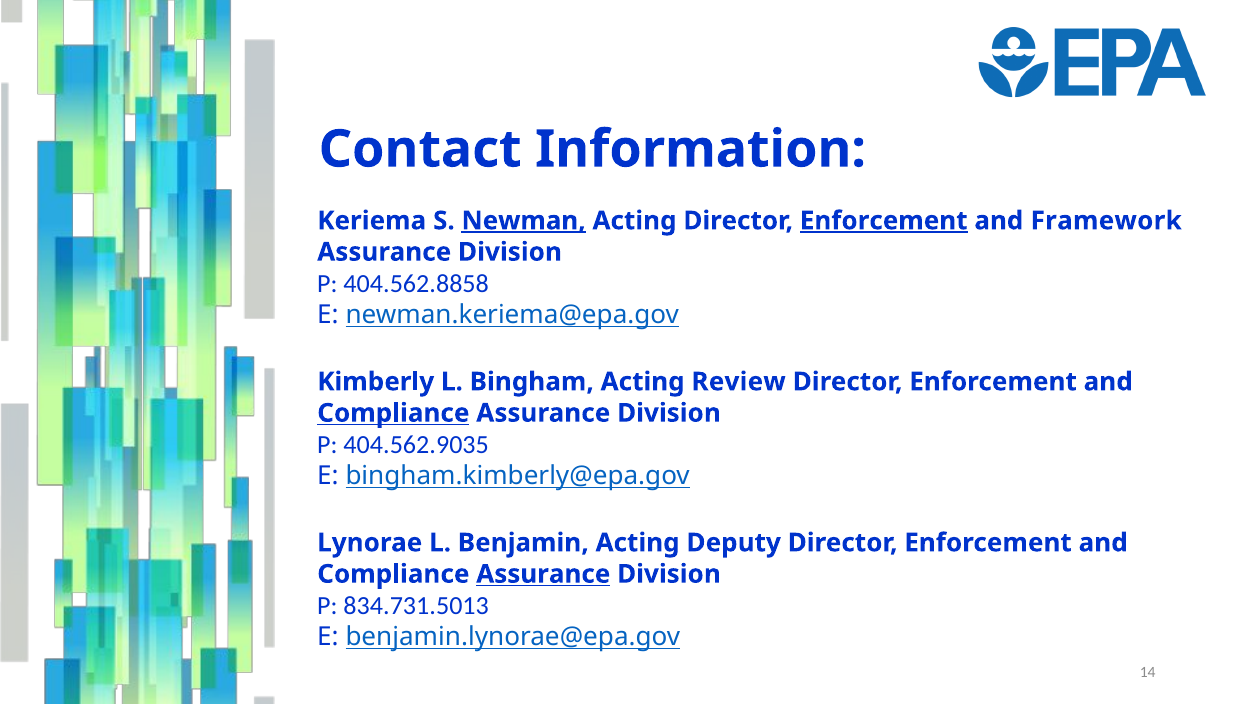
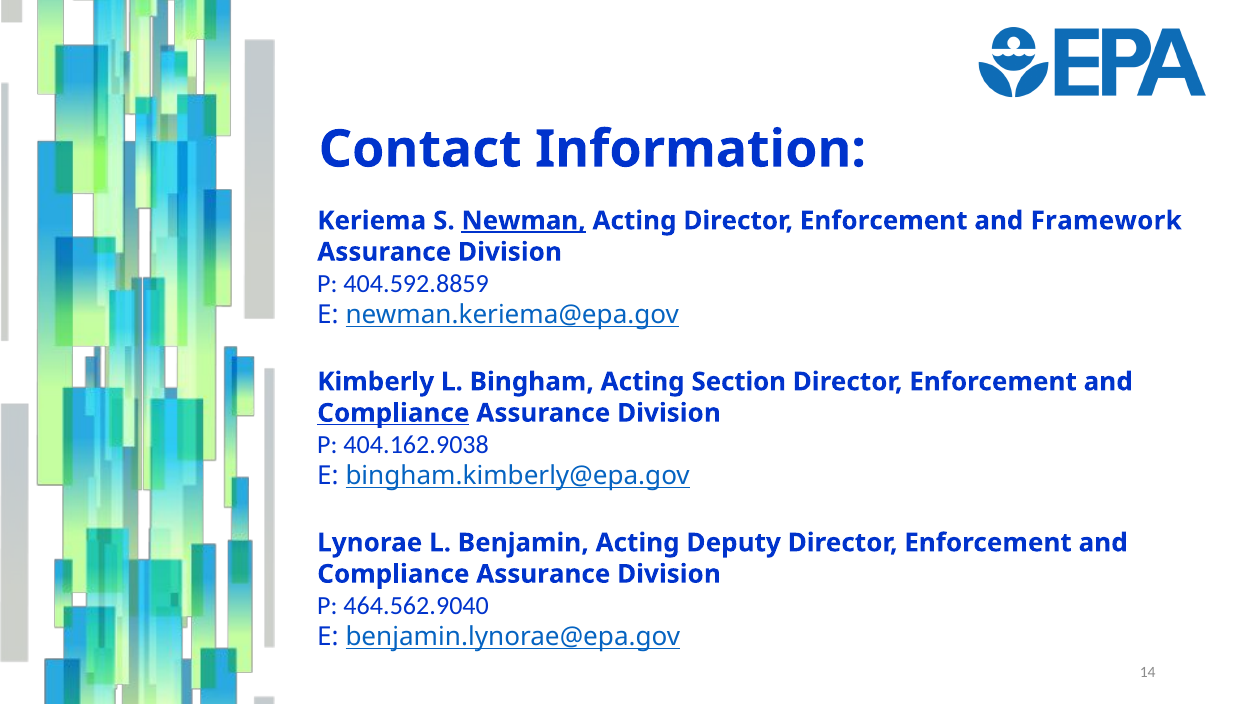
Enforcement underline: present -> none (884, 221)
404.562.8858: 404.562.8858 -> 404.592.8859 (416, 283)
Review: Review -> Section (739, 382)
404.562.9035: 404.562.9035 -> 404.162.9038 (416, 444)
Assurance underline: present -> none (543, 574)
834.731.5013: 834.731.5013 -> 464.562.9040 (416, 605)
